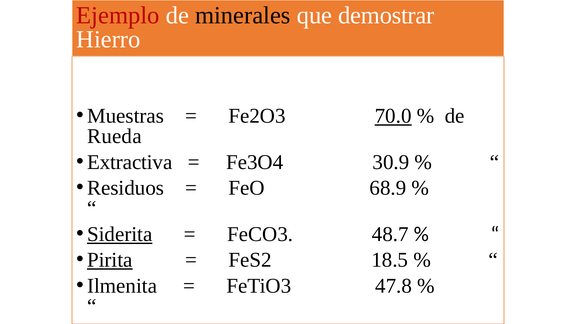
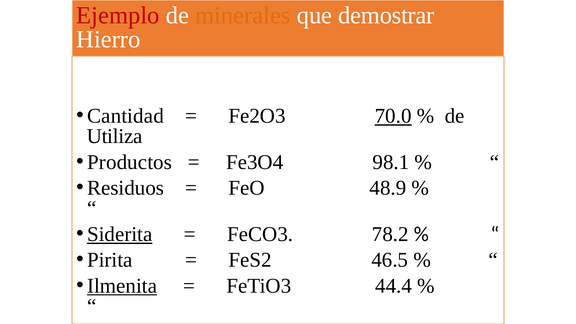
minerales colour: black -> orange (243, 15)
Muestras: Muestras -> Cantidad (125, 116)
Rueda: Rueda -> Utiliza (115, 136)
Extractiva: Extractiva -> Productos (130, 162)
30.9: 30.9 -> 98.1 (391, 162)
68.9: 68.9 -> 48.9 (388, 188)
48.7: 48.7 -> 78.2 (390, 234)
Pirita underline: present -> none (110, 260)
18.5: 18.5 -> 46.5 (390, 260)
Ilmenita underline: none -> present (122, 286)
47.8: 47.8 -> 44.4 (394, 286)
